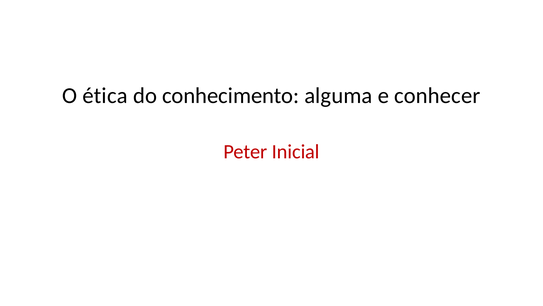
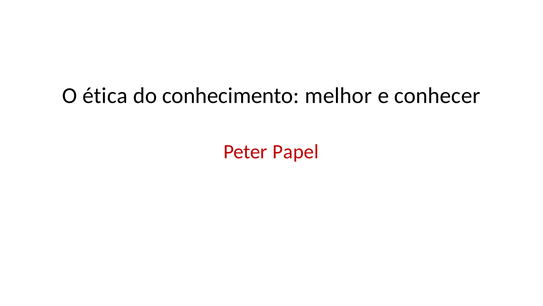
alguma: alguma -> melhor (338, 95)
Inicial: Inicial -> Papel (296, 151)
